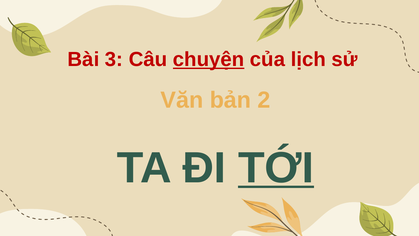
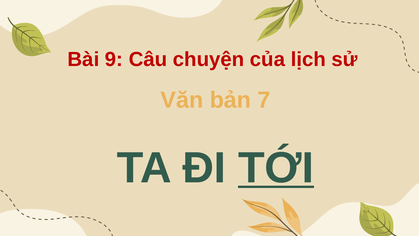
3: 3 -> 9 (114, 59)
chuyện underline: present -> none (209, 59)
2: 2 -> 7 (264, 100)
